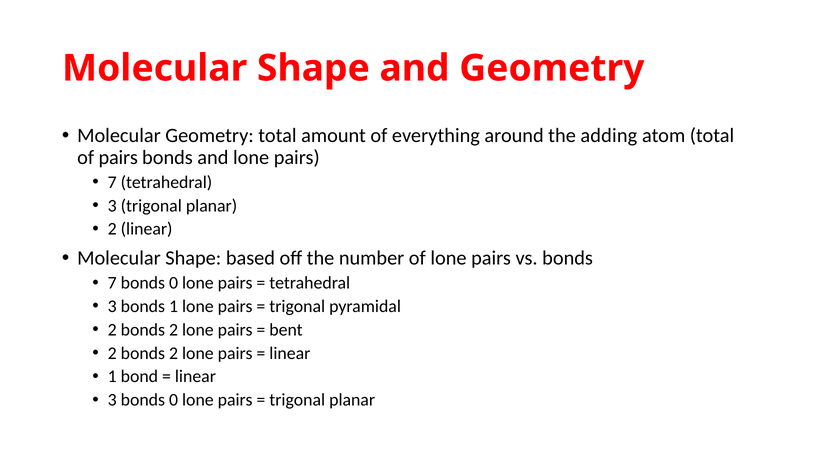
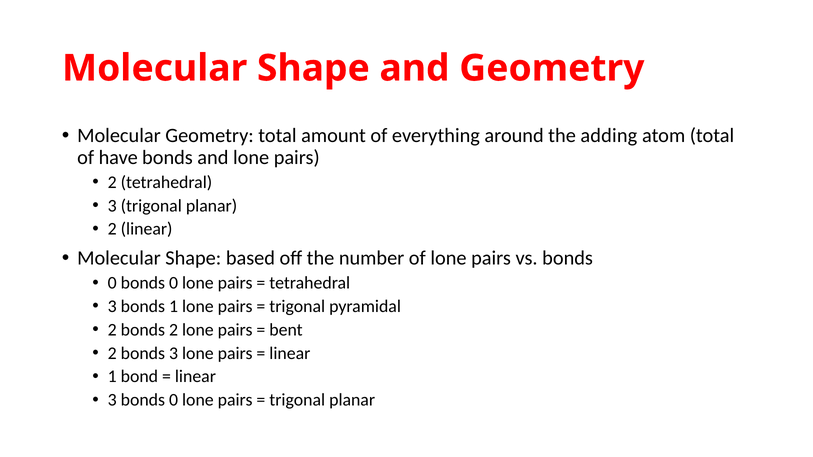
of pairs: pairs -> have (118, 158)
7: 7 -> 2 (112, 182)
7: 7 -> 0 (112, 283)
2: 2 -> 3 (174, 353)
